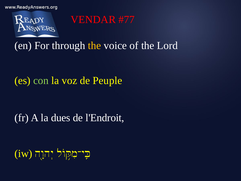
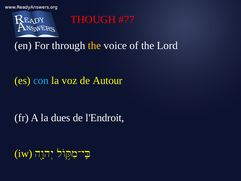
VENDAR: VENDAR -> THOUGH (93, 20)
con colour: light green -> light blue (41, 80)
Peuple: Peuple -> Autour (108, 80)
